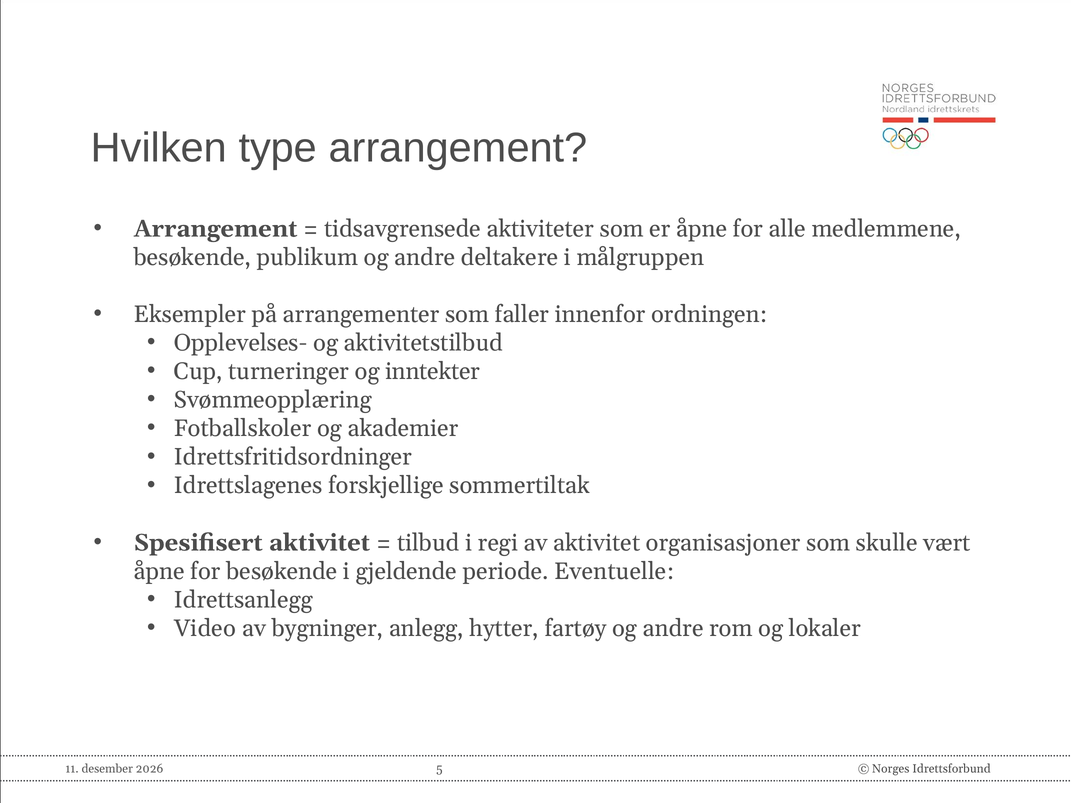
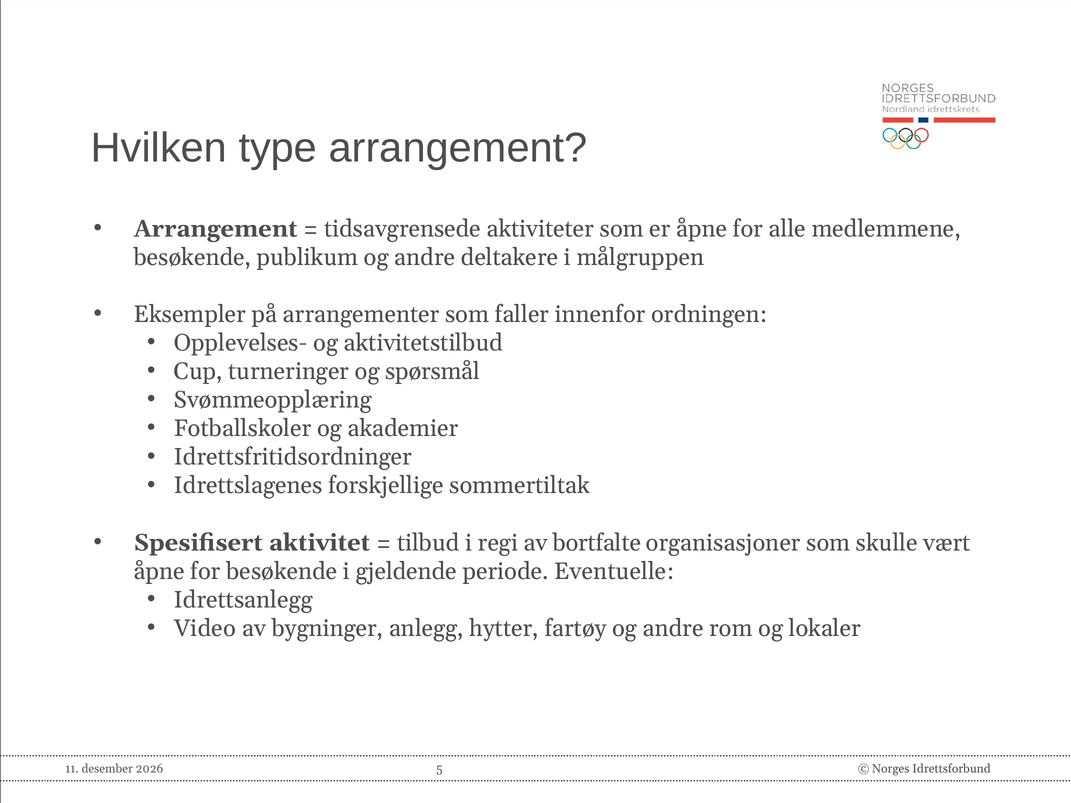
inntekter: inntekter -> spørsmål (433, 372)
av aktivitet: aktivitet -> bortfalte (597, 543)
